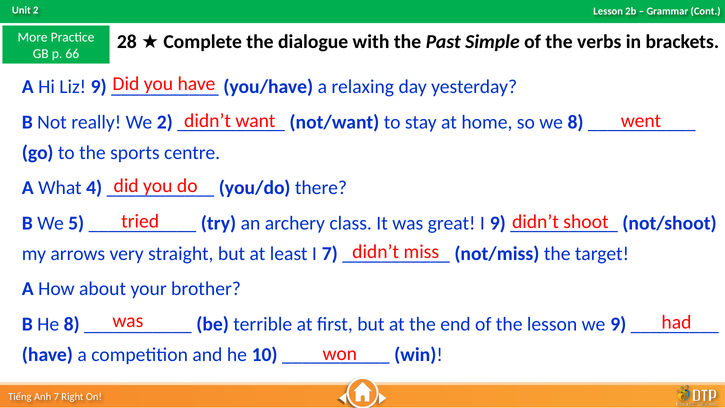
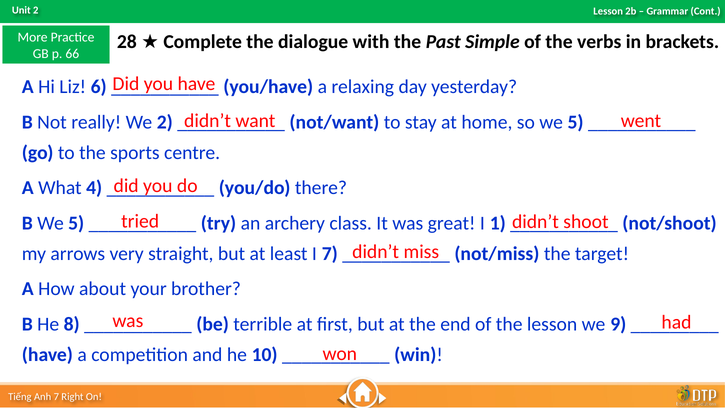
Liz 9: 9 -> 6 (99, 87)
so we 8: 8 -> 5 (576, 122)
I 9: 9 -> 1 (498, 223)
